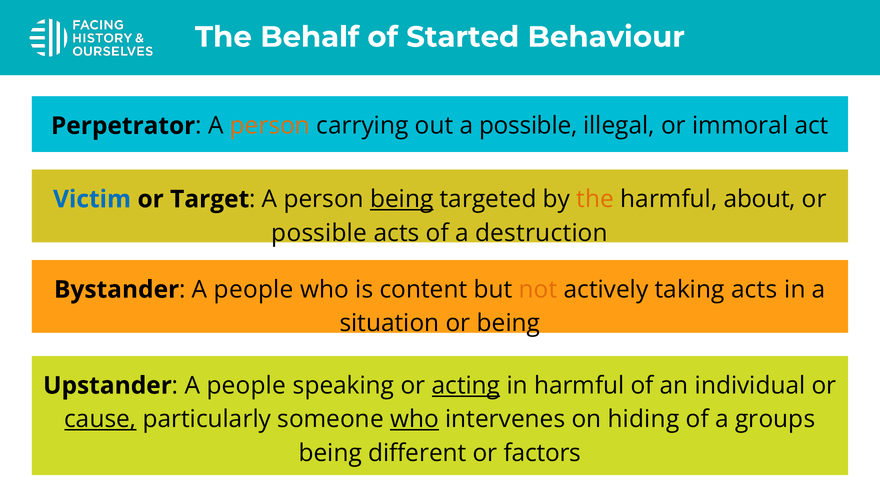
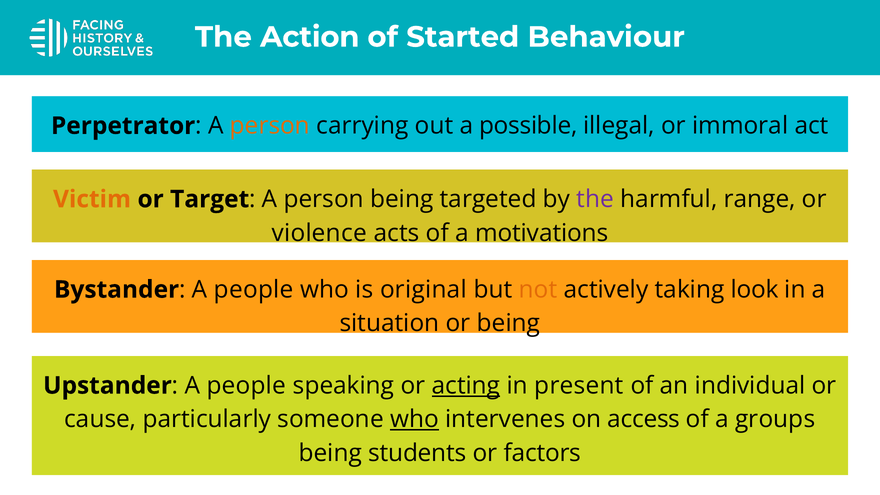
Behalf: Behalf -> Action (310, 37)
Victim colour: blue -> orange (92, 199)
being underline: present -> none (402, 199)
the colour: orange -> purple (595, 199)
about: about -> range (760, 199)
possible: possible -> violence (319, 233)
destruction: destruction -> motivations (542, 233)
content: content -> original (423, 290)
taking acts: acts -> look (755, 290)
in harmful: harmful -> present (579, 386)
cause underline: present -> none (100, 419)
hiding: hiding -> access (644, 419)
different: different -> students (417, 453)
